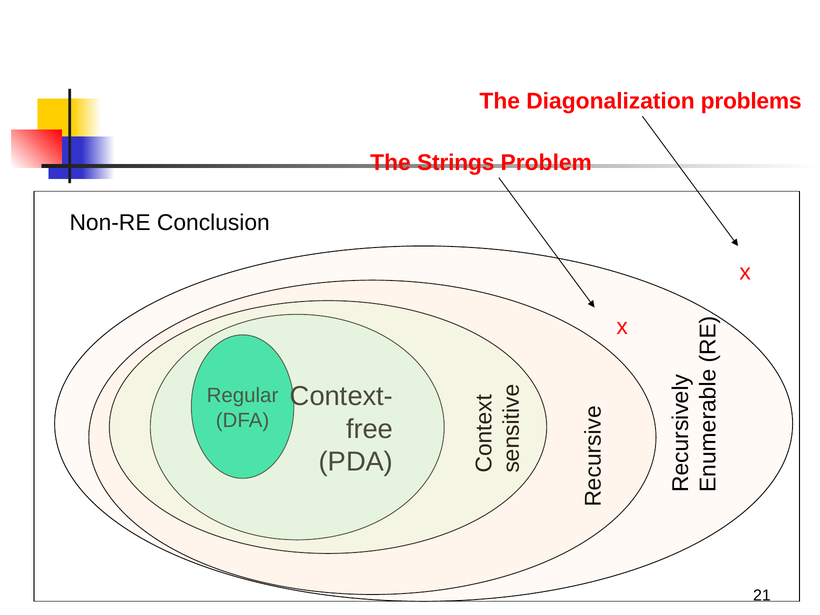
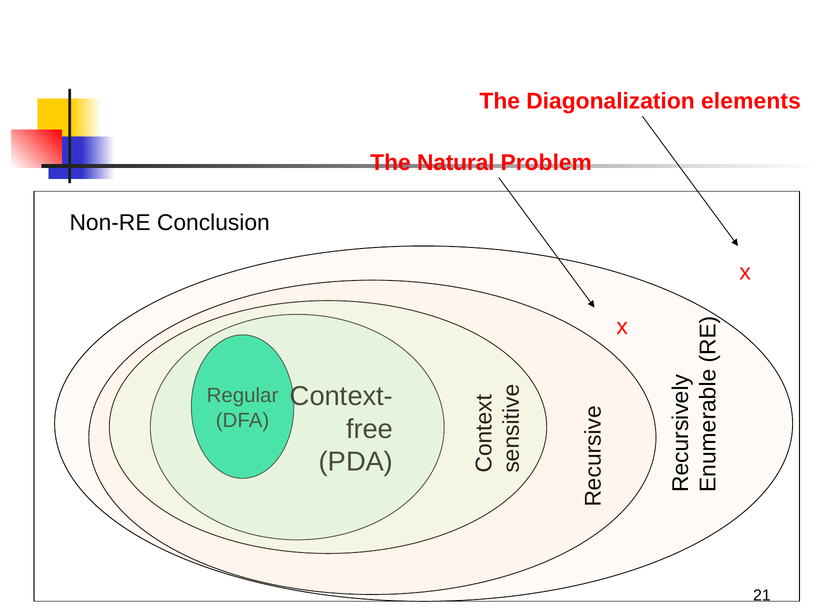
problems: problems -> elements (751, 101)
Strings: Strings -> Natural (456, 163)
